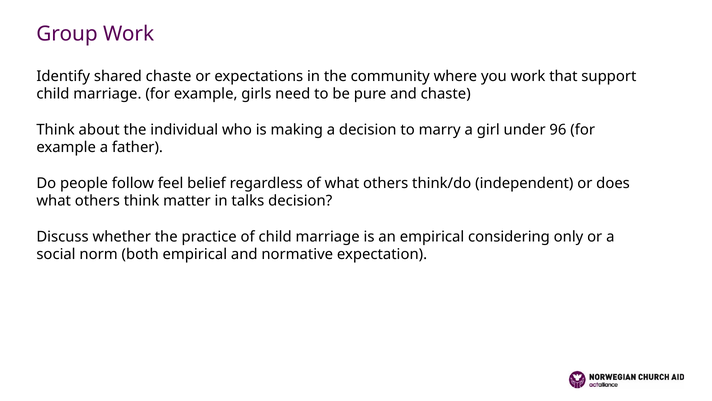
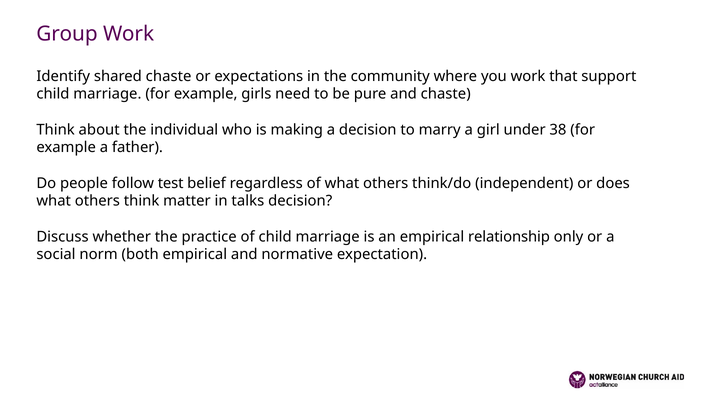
96: 96 -> 38 (558, 130)
feel: feel -> test (171, 183)
considering: considering -> relationship (509, 236)
